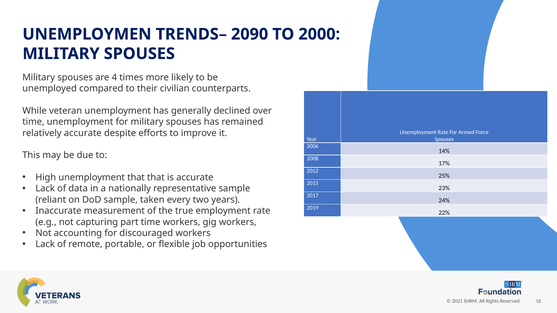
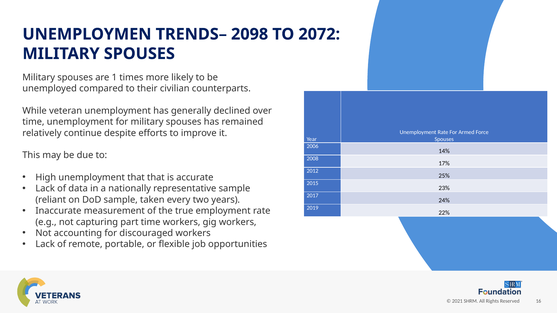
2090: 2090 -> 2098 (250, 34)
2000: 2000 -> 2072 (319, 34)
4: 4 -> 1 (114, 77)
relatively accurate: accurate -> continue (83, 133)
